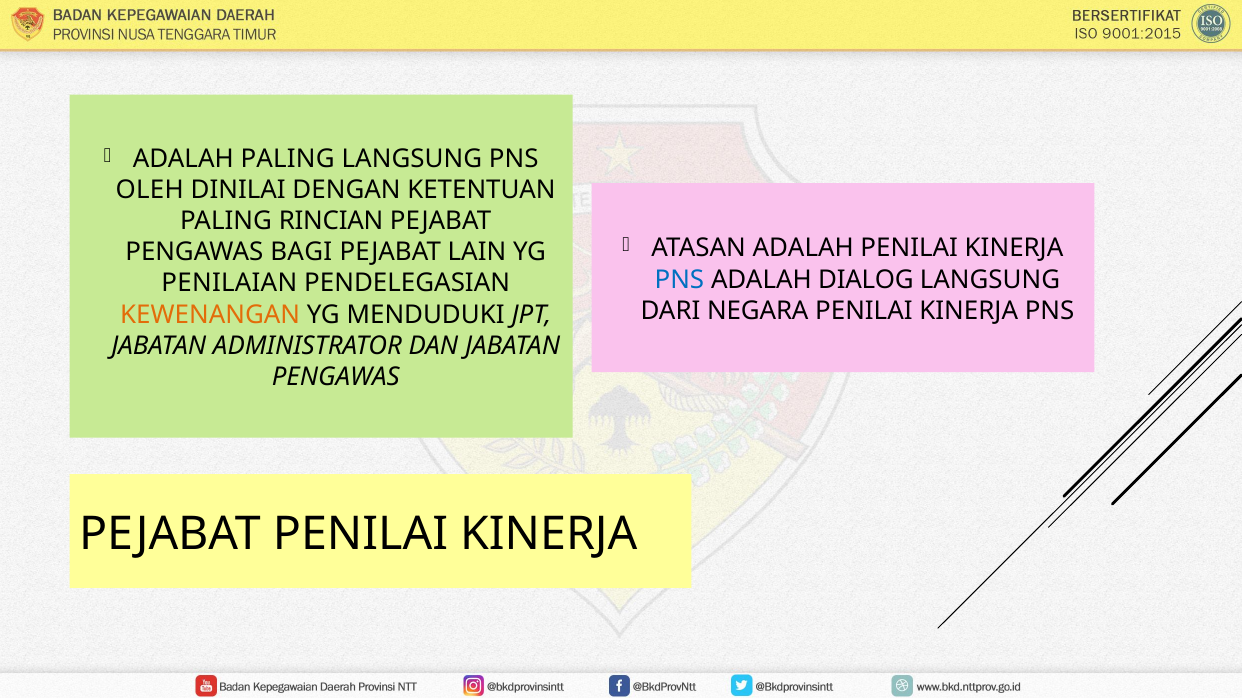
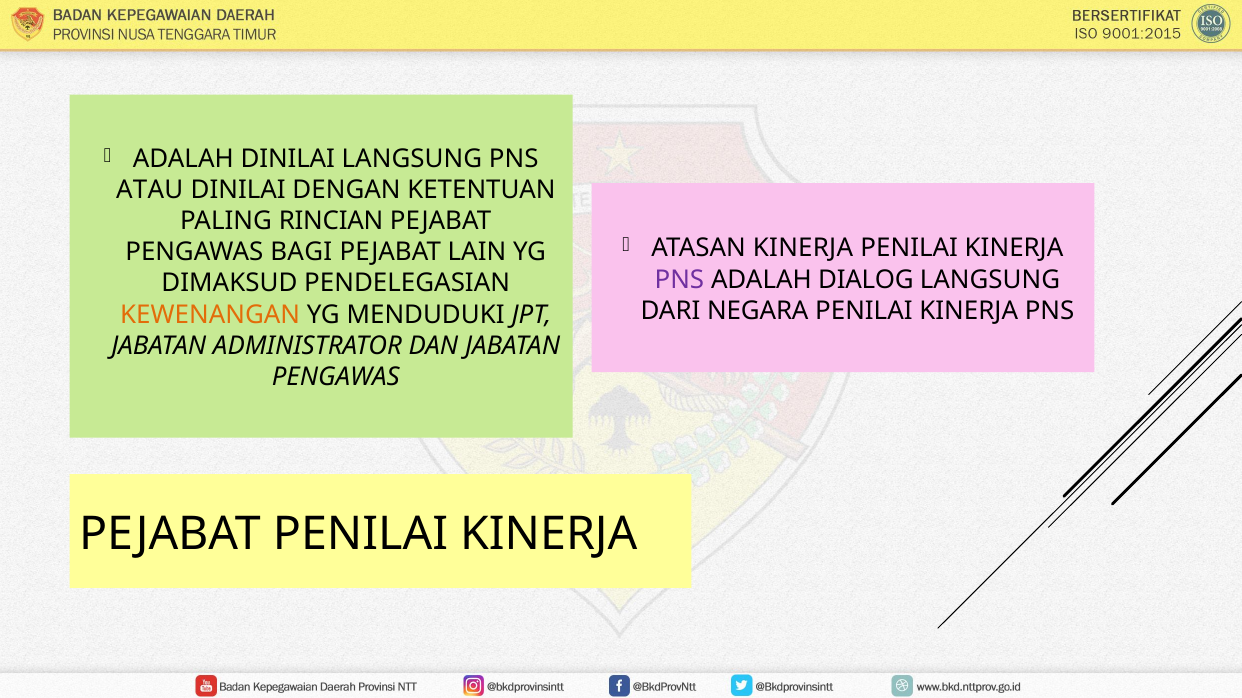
ADALAH PALING: PALING -> DINILAI (288, 159)
OLEH: OLEH -> ATAU (150, 191)
ATASAN ADALAH: ADALAH -> KINERJA (803, 249)
PNS colour: blue -> purple (679, 280)
PENILAIAN: PENILAIAN -> DIMAKSUD (229, 284)
